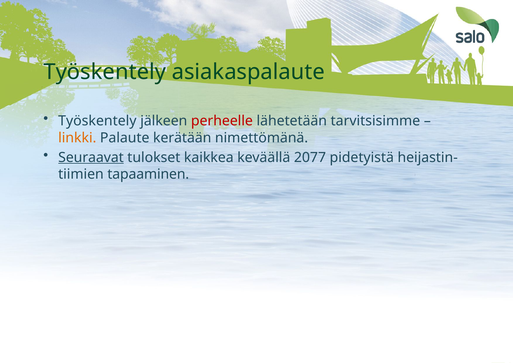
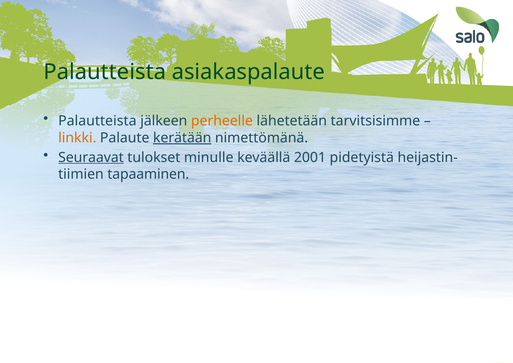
Työskentely: Työskentely -> Palautteista (105, 72)
Työskentely: Työskentely -> Palautteista (97, 121)
perheelle colour: red -> orange (222, 121)
kerätään underline: none -> present (182, 138)
kaikkea: kaikkea -> minulle (209, 157)
2077: 2077 -> 2001 (310, 157)
